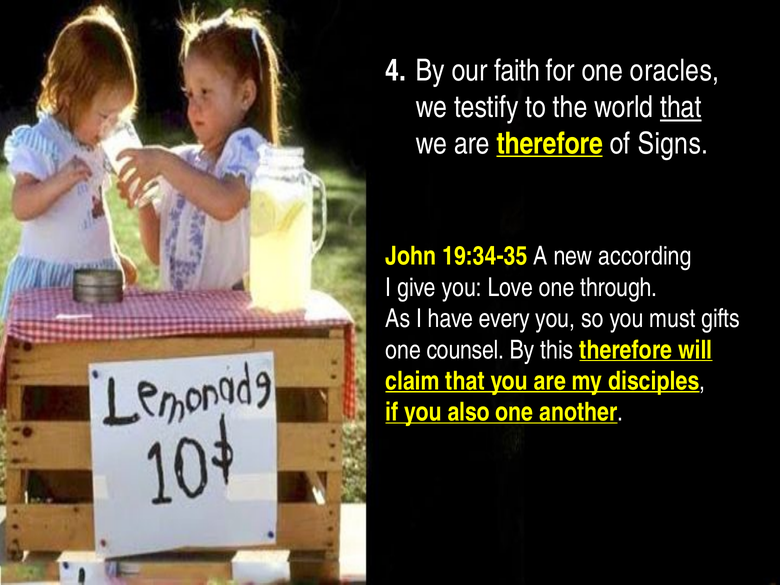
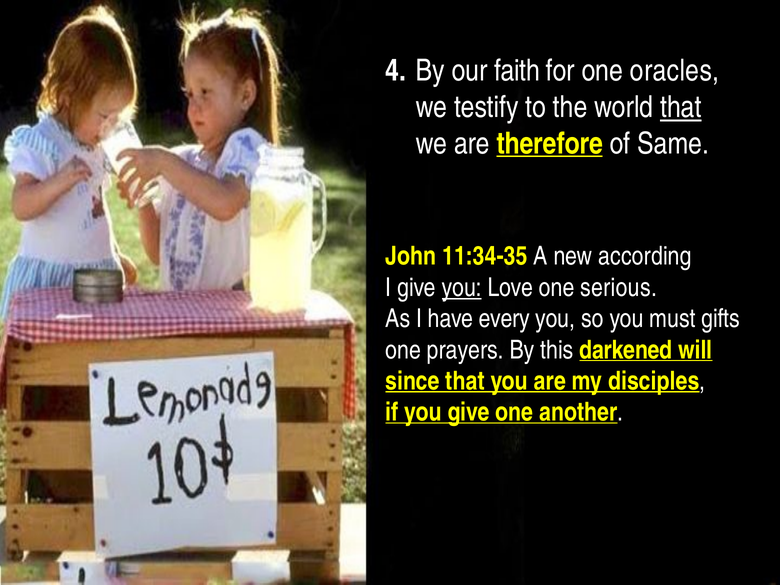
Signs: Signs -> Same (673, 144)
19:34-35: 19:34-35 -> 11:34-35 (485, 256)
you underline: none -> present (462, 288)
through: through -> serious (619, 288)
counsel: counsel -> prayers (465, 350)
this therefore: therefore -> darkened (626, 350)
claim: claim -> since (412, 381)
you also: also -> give (469, 412)
